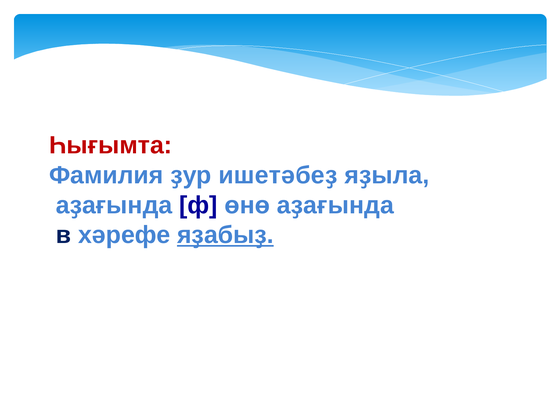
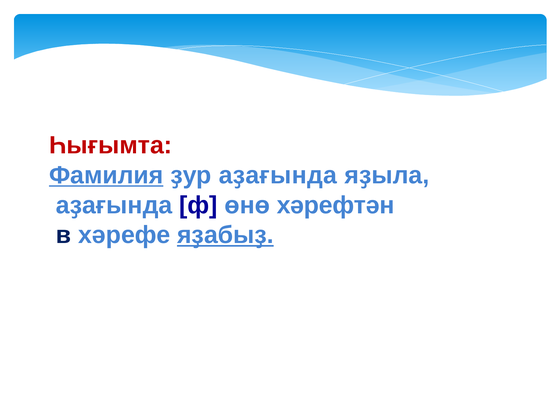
Фамилия underline: none -> present (106, 175)
ҙур ишетәбеҙ: ишетәбеҙ -> аҙағында (278, 175)
өнө аҙағында: аҙағында -> хәрефтән (336, 205)
